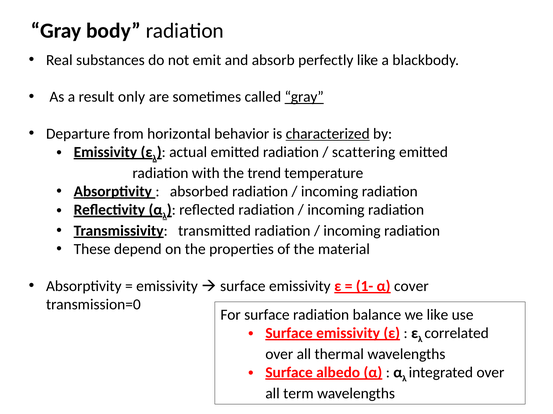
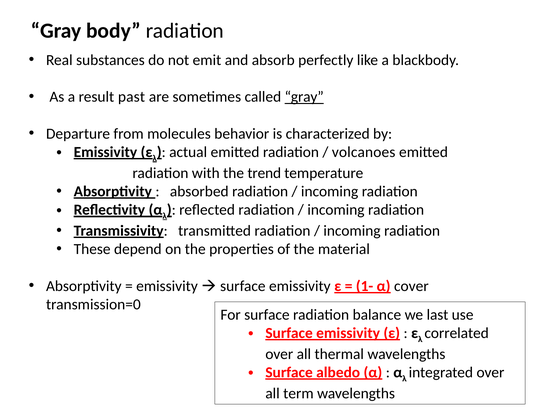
only: only -> past (131, 97)
horizontal: horizontal -> molecules (179, 134)
characterized underline: present -> none (328, 134)
scattering: scattering -> volcanoes (364, 152)
we like: like -> last (437, 315)
